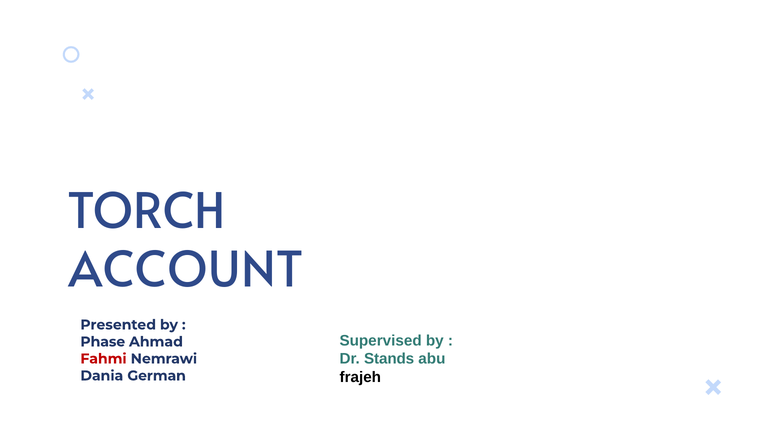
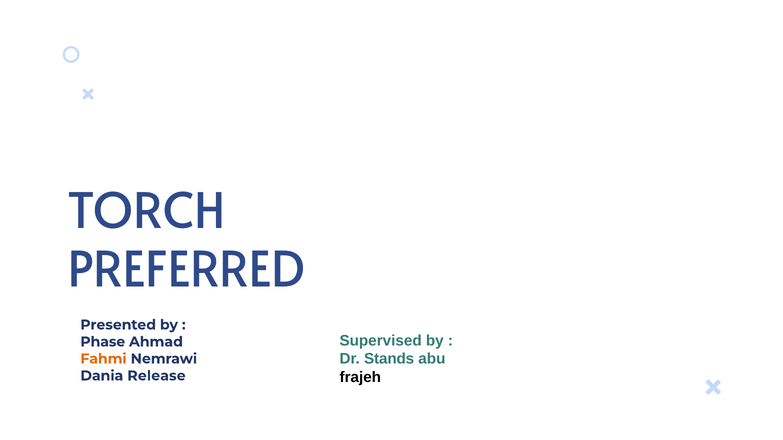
ACCOUNT: ACCOUNT -> PREFERRED (186, 271)
Fahmi colour: red -> orange (103, 359)
German: German -> Release (156, 376)
